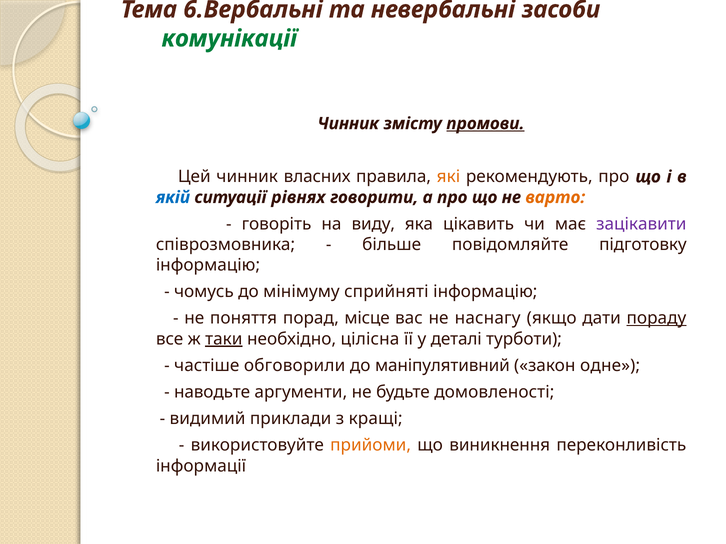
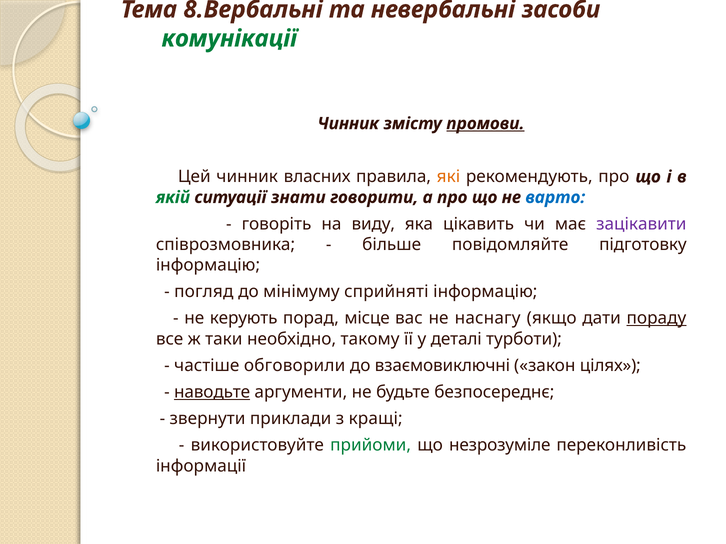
6.Вербальні: 6.Вербальні -> 8.Вербальні (253, 10)
якій colour: blue -> green (173, 198)
рівнях: рівнях -> знати (298, 198)
варто colour: orange -> blue (555, 198)
чомусь: чомусь -> погляд (204, 292)
поняття: поняття -> керують (244, 319)
таки underline: present -> none (224, 339)
цілісна: цілісна -> такому (370, 339)
маніпулятивний: маніпулятивний -> взаємовиключні (442, 366)
одне: одне -> цілях (610, 366)
наводьте underline: none -> present (212, 392)
домовленості: домовленості -> безпосереднє (494, 392)
видимий: видимий -> звернути (208, 419)
прийоми colour: orange -> green (371, 446)
виникнення: виникнення -> незрозуміле (500, 446)
